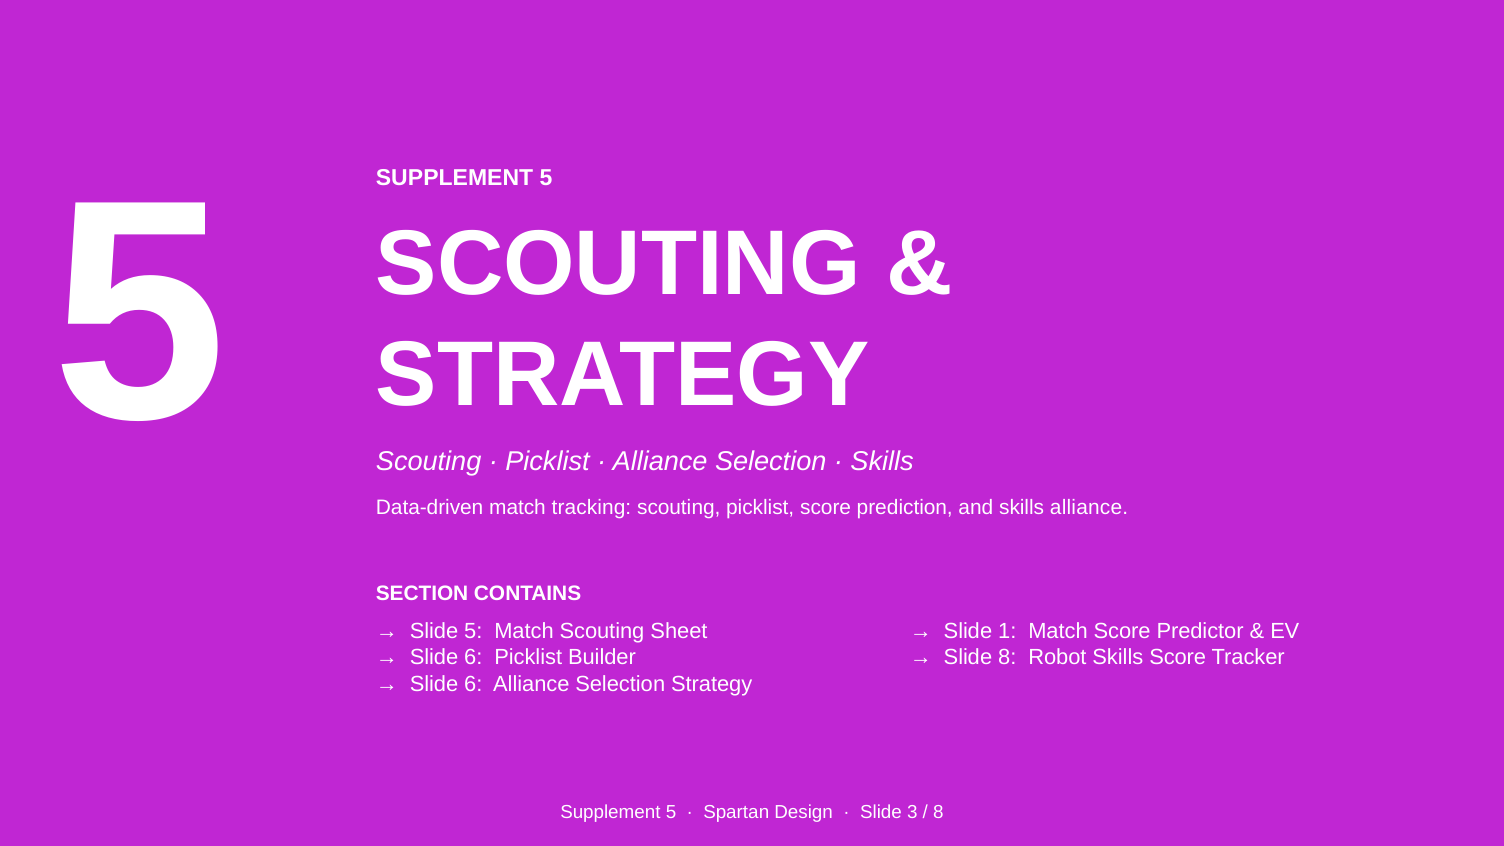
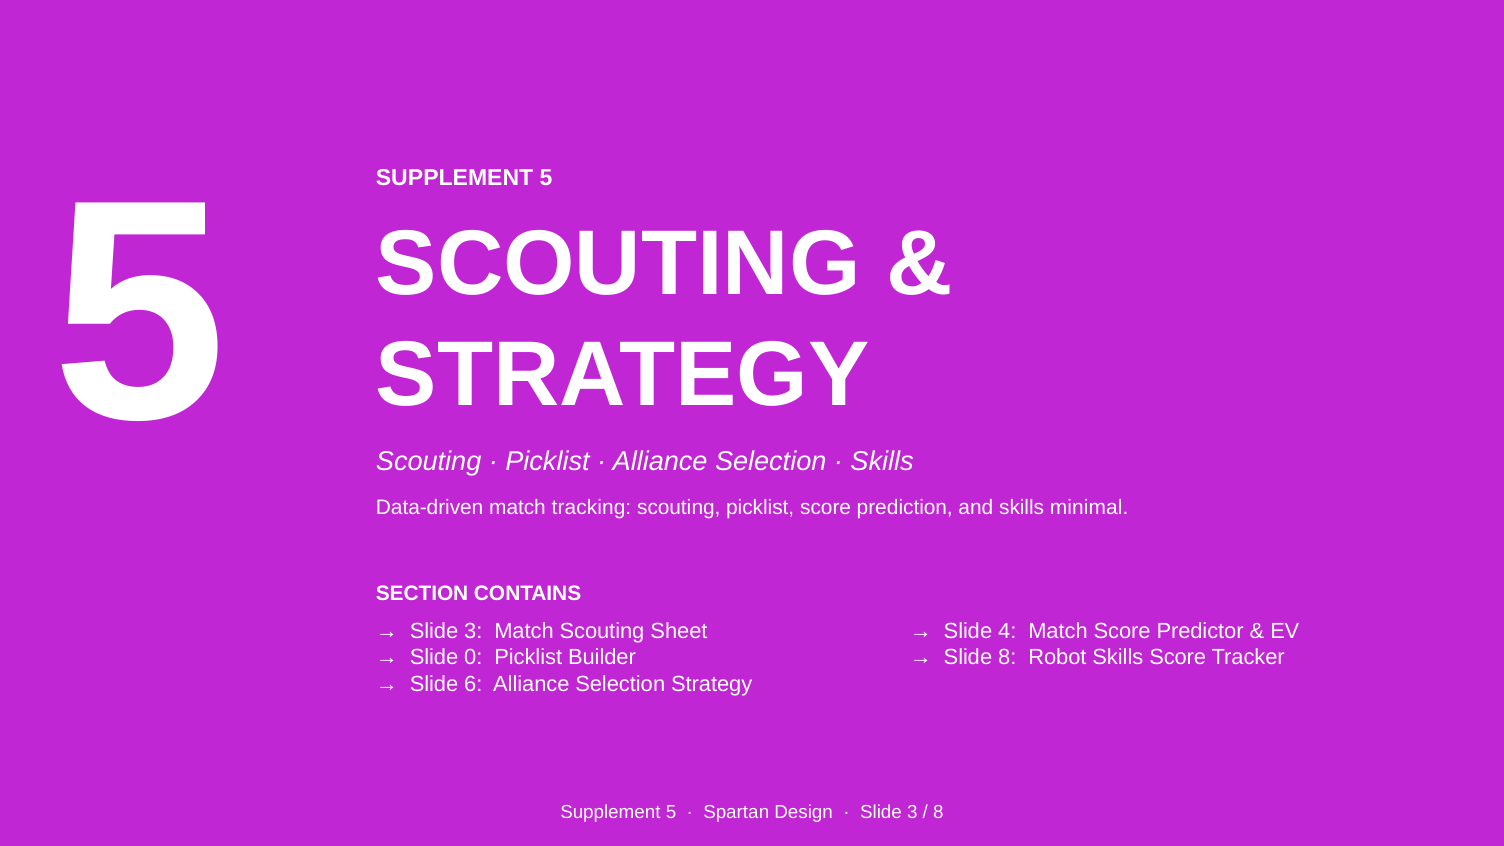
skills alliance: alliance -> minimal (1089, 507)
5: 5 -> 3 (473, 631)
1: 1 -> 4 (1007, 631)
6: 6 -> 0 (473, 658)
